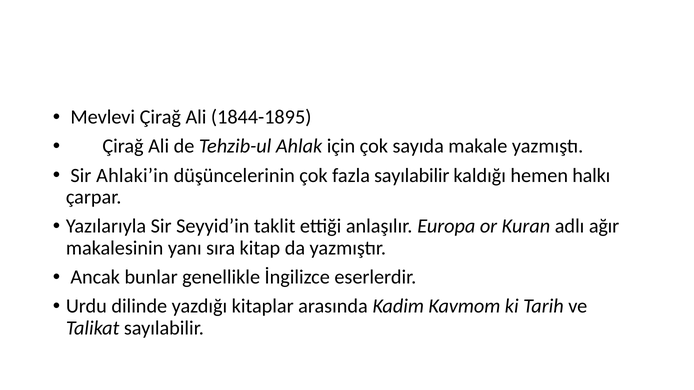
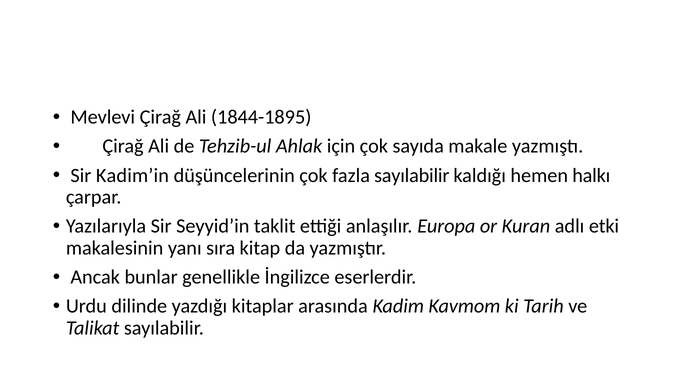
Ahlaki’in: Ahlaki’in -> Kadim’in (132, 176)
ağır: ağır -> etki (604, 226)
